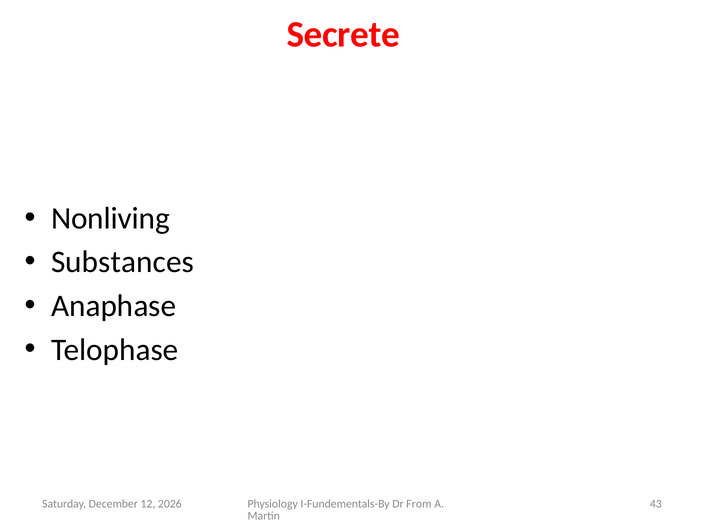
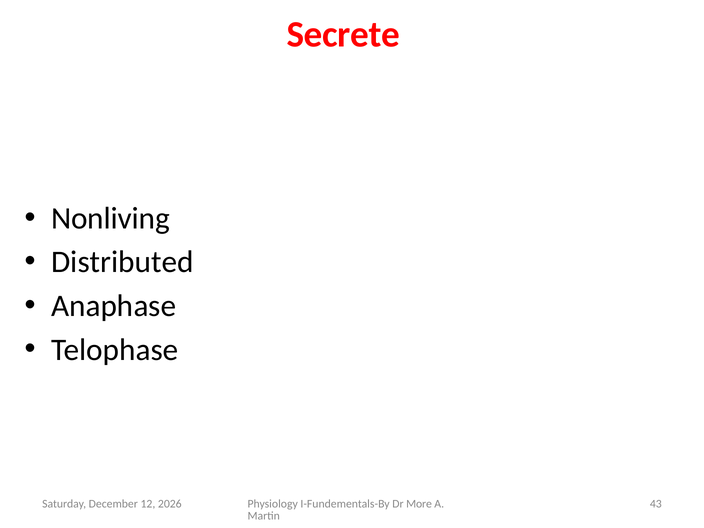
Substances: Substances -> Distributed (122, 262)
From: From -> More (419, 504)
